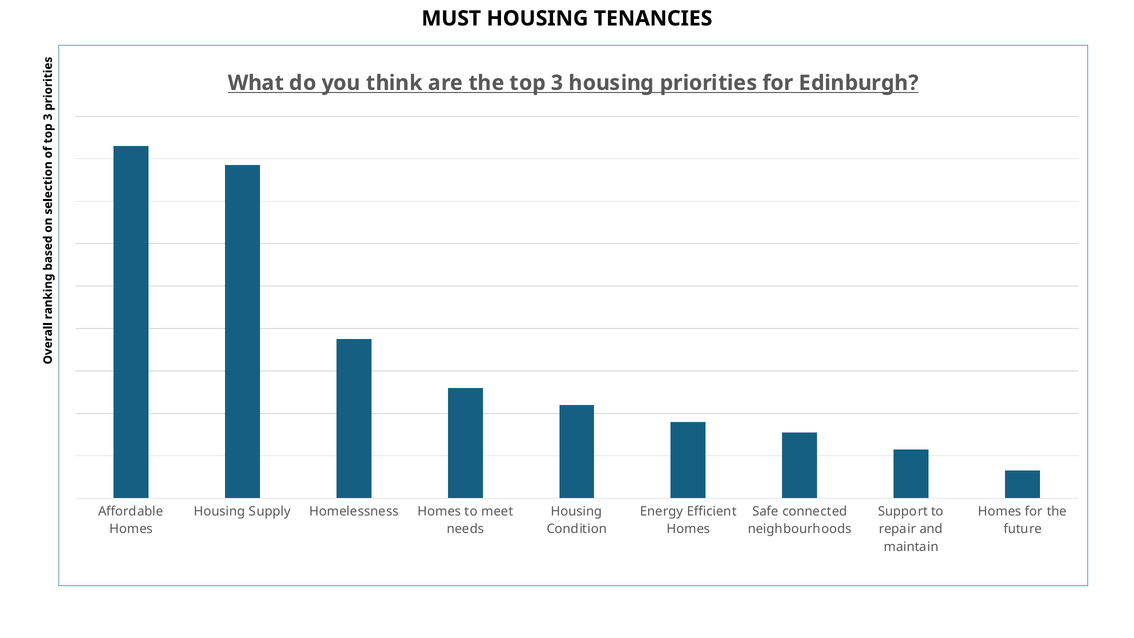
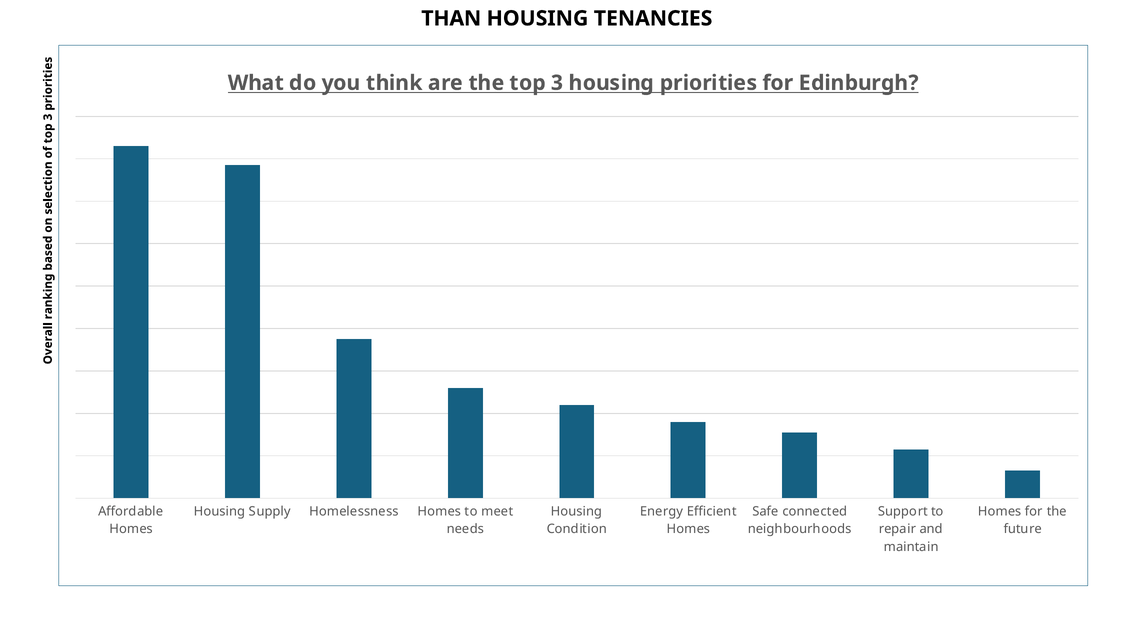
MUST: MUST -> THAN (451, 18)
